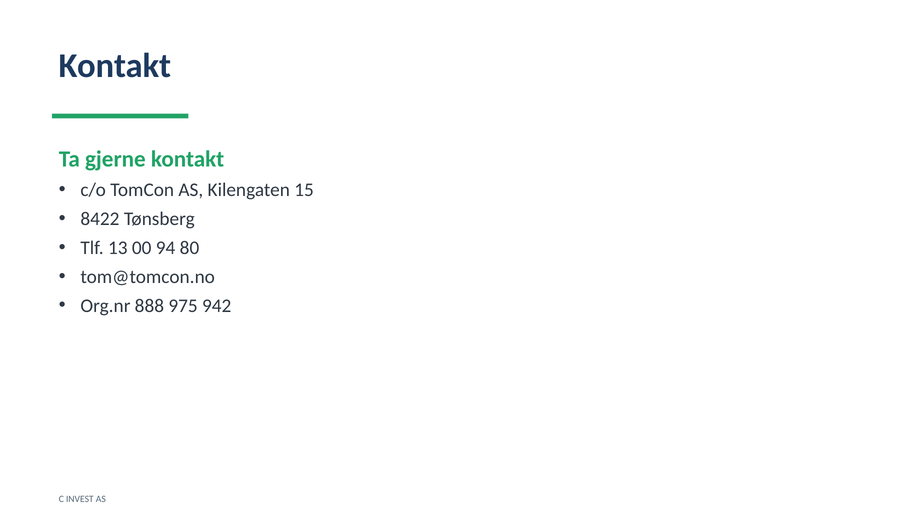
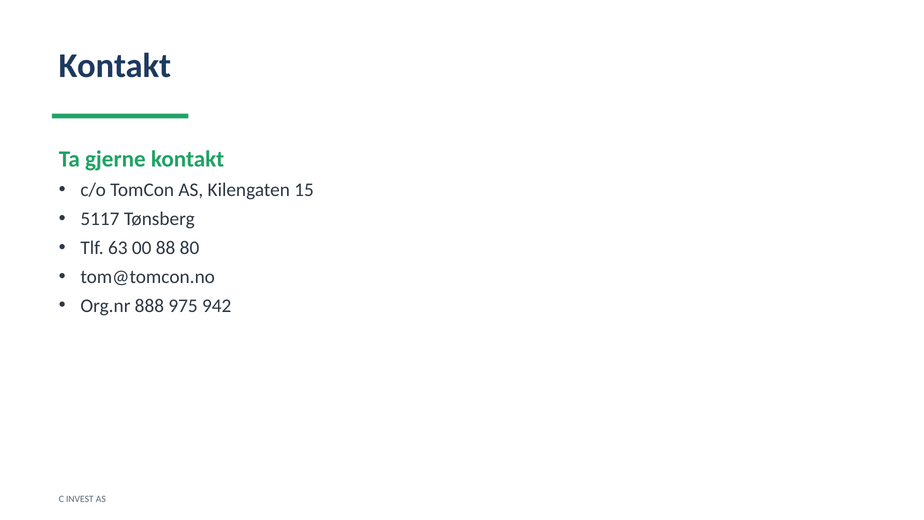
8422: 8422 -> 5117 (100, 219)
13: 13 -> 63 (118, 248)
94: 94 -> 88 (166, 248)
